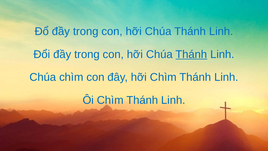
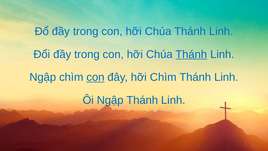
Chúa: Chúa -> Ngập (43, 77)
con underline: none -> present (95, 77)
Ôi Chìm: Chìm -> Ngập (110, 100)
